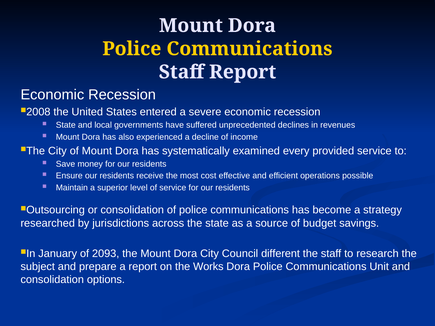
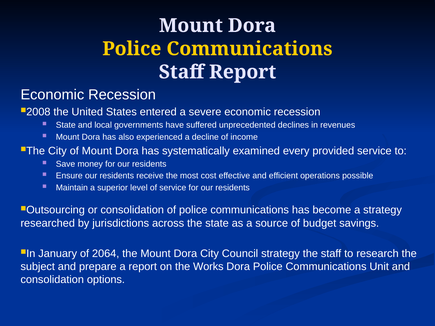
2093: 2093 -> 2064 (106, 254)
Council different: different -> strategy (280, 254)
